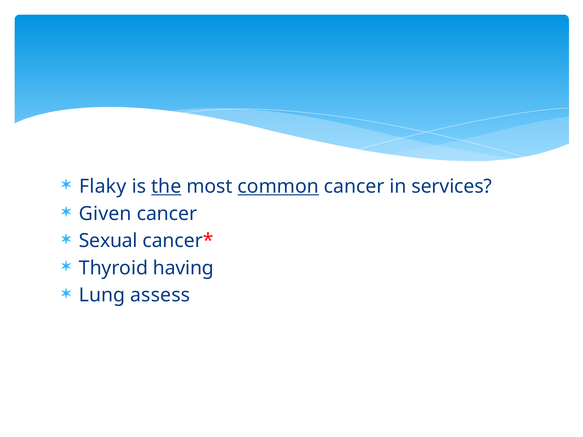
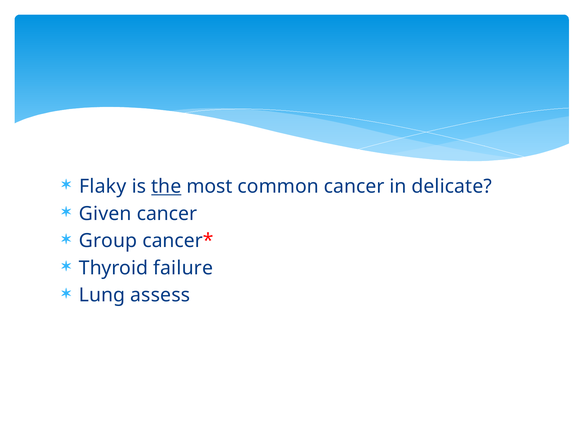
common underline: present -> none (278, 187)
services: services -> delicate (452, 187)
Sexual: Sexual -> Group (108, 241)
having: having -> failure (183, 268)
